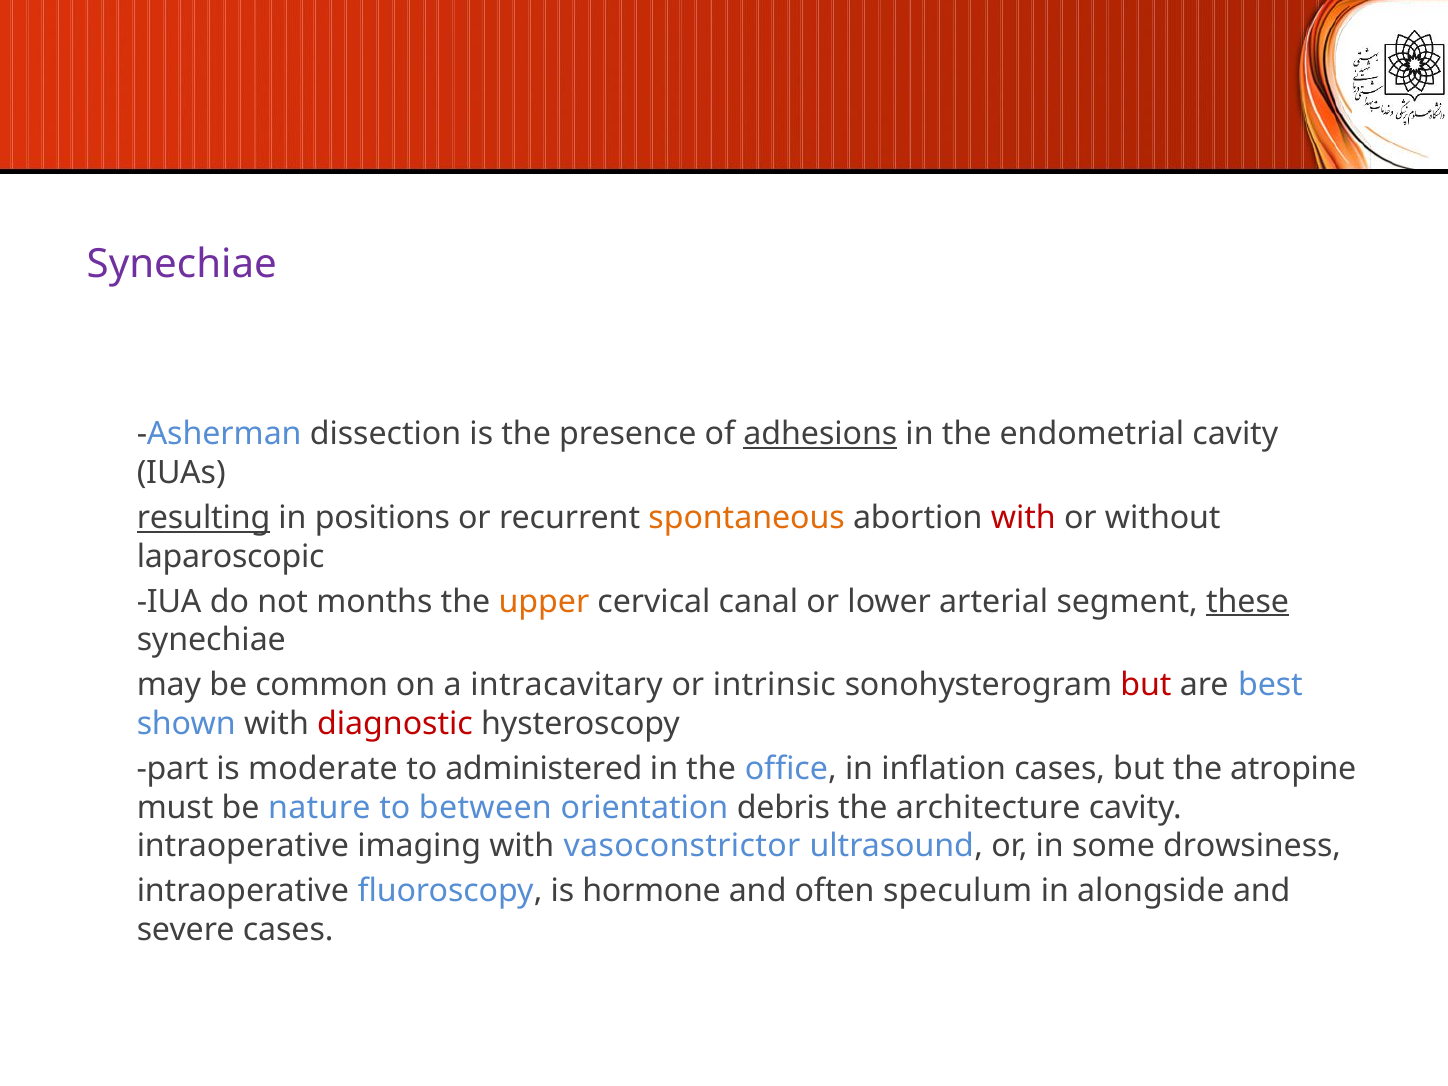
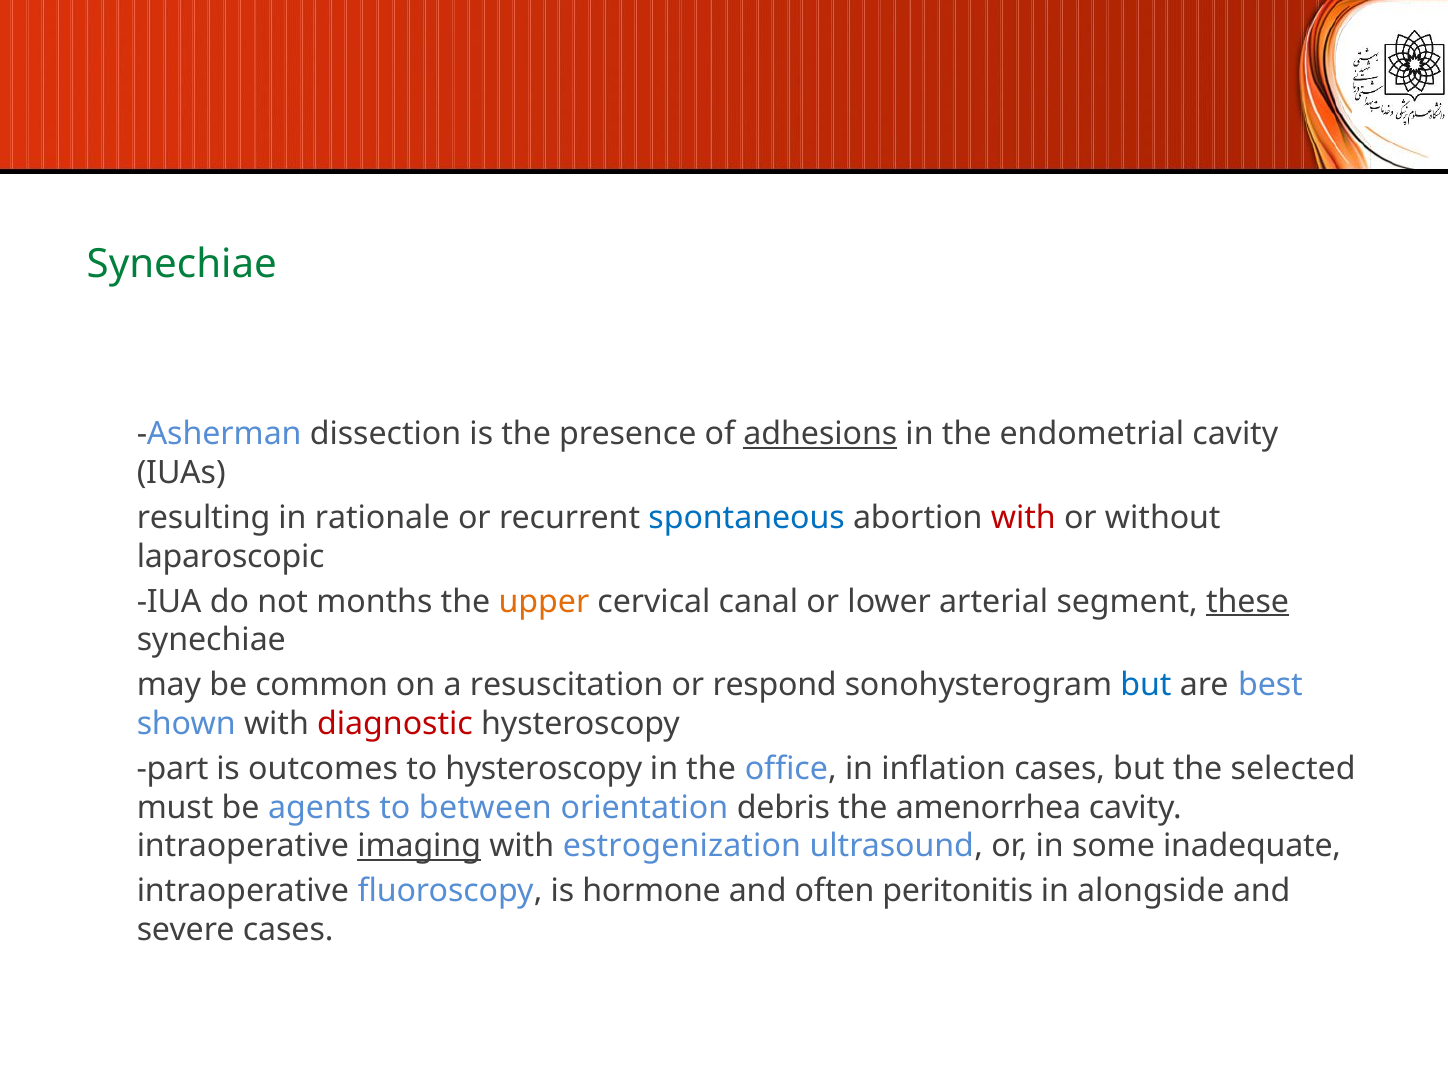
Synechiae colour: purple -> green (182, 265)
resulting underline: present -> none (204, 518)
positions: positions -> rationale (382, 518)
spontaneous colour: orange -> blue (747, 518)
intracavitary: intracavitary -> resuscitation (567, 685)
intrinsic: intrinsic -> respond (775, 685)
but colour: red -> blue (1146, 685)
moderate: moderate -> outcomes (323, 769)
to administered: administered -> hysteroscopy (544, 769)
atropine: atropine -> selected (1293, 769)
nature: nature -> agents (320, 807)
architecture: architecture -> amenorrhea (988, 807)
imaging underline: none -> present (419, 846)
vasoconstrictor: vasoconstrictor -> estrogenization (682, 846)
drowsiness: drowsiness -> inadequate (1252, 846)
speculum: speculum -> peritonitis (958, 891)
